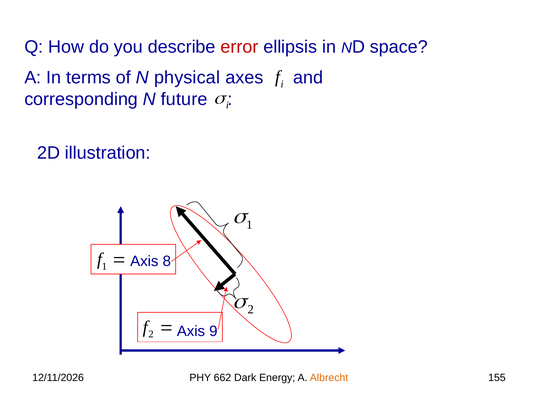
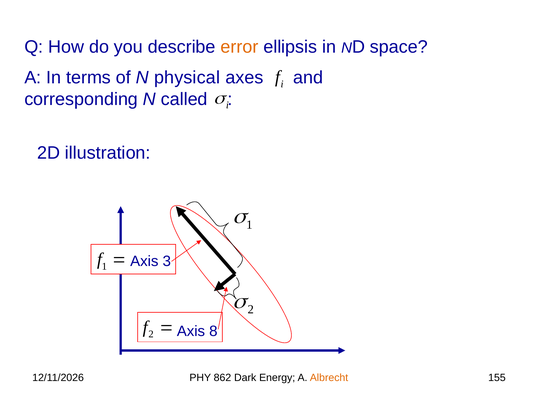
error colour: red -> orange (239, 47)
future: future -> called (184, 99)
8: 8 -> 3 (167, 261)
9: 9 -> 8 (213, 331)
662: 662 -> 862 (222, 377)
